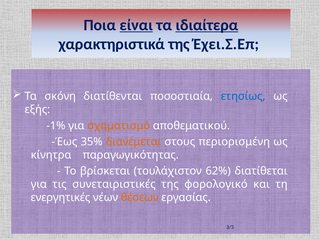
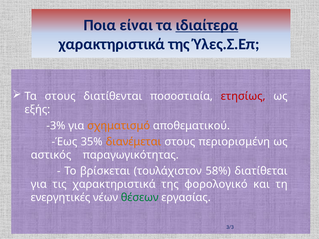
είναι underline: present -> none (136, 25)
Έχει.Σ.Επ: Έχει.Σ.Επ -> Ύλες.Σ.Επ (226, 44)
Τα σκόνη: σκόνη -> στους (60, 96)
ετησίως colour: blue -> red (243, 96)
-1%: -1% -> -3% (56, 126)
κίνητρα: κίνητρα -> αστικός (51, 155)
62%: 62% -> 58% (218, 171)
τις συνεταιριστικές: συνεταιριστικές -> χαρακτηριστικά (114, 184)
θέσεων colour: orange -> green (140, 198)
